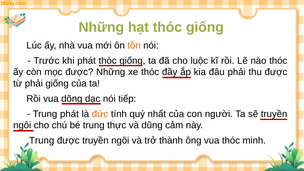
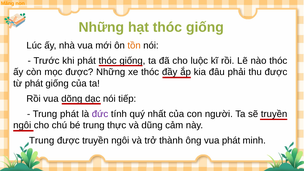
từ phải: phải -> phát (34, 83)
đức colour: orange -> purple (100, 114)
vua thóc: thóc -> phát (231, 140)
